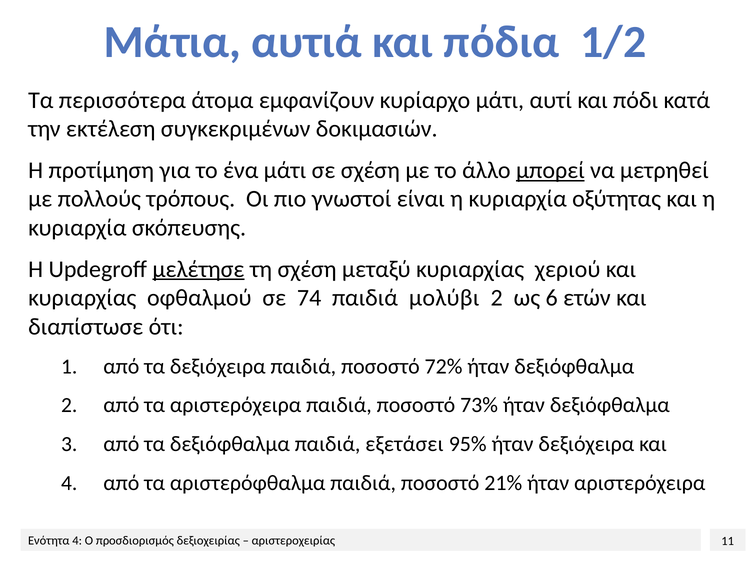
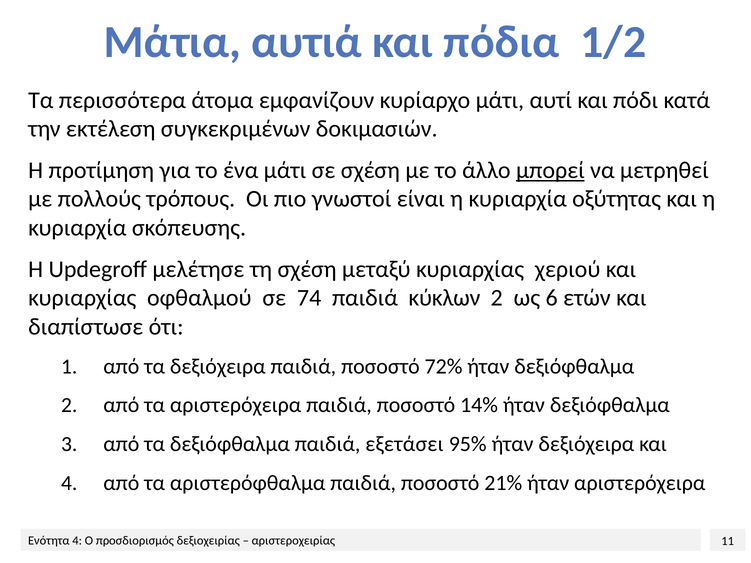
μελέτησε underline: present -> none (198, 269)
μολύβι: μολύβι -> κύκλων (444, 298)
73%: 73% -> 14% (479, 405)
